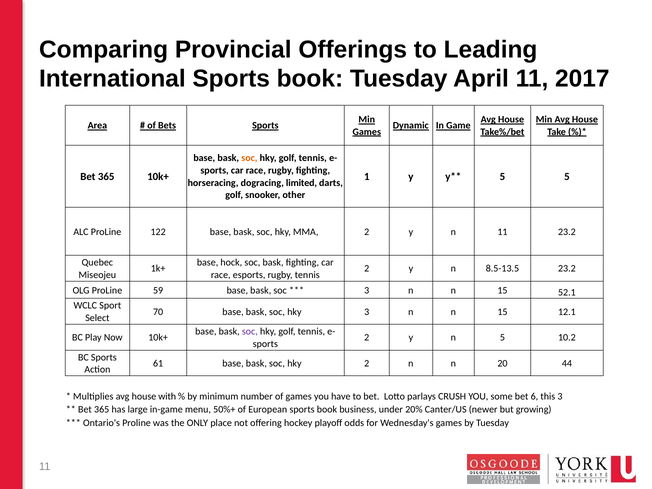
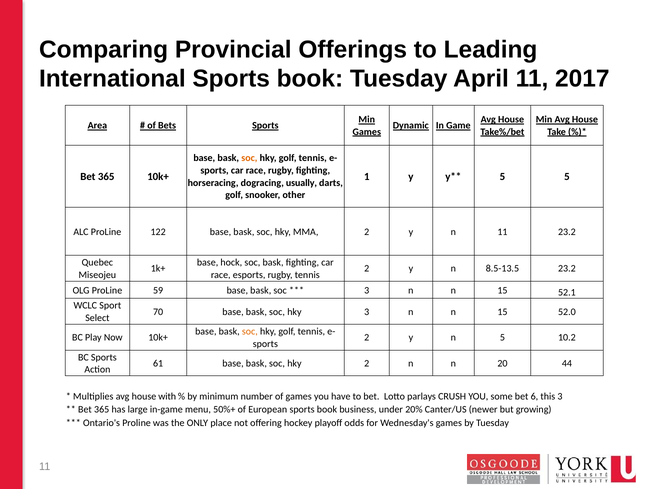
limited: limited -> usually (301, 183)
12.1: 12.1 -> 52.0 (567, 312)
soc colour: purple -> orange (250, 331)
